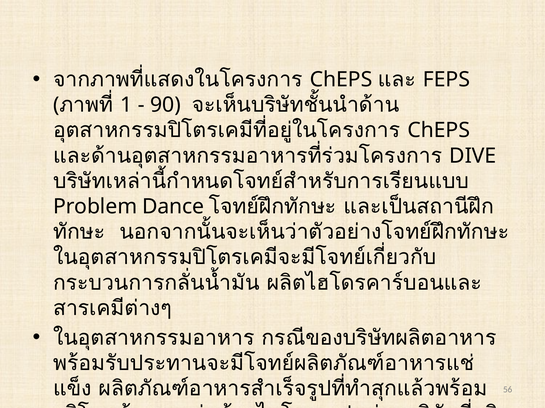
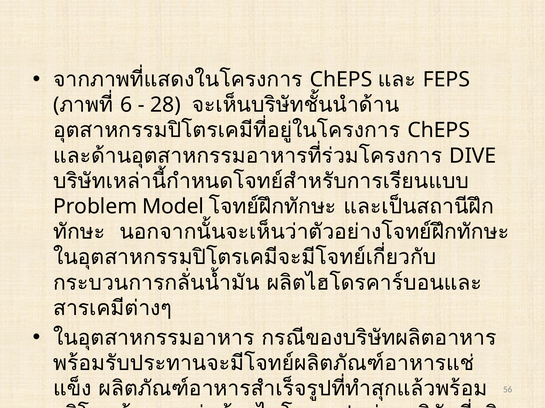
1: 1 -> 6 (126, 105)
90: 90 -> 28 (165, 105)
Dance: Dance -> Model (173, 207)
